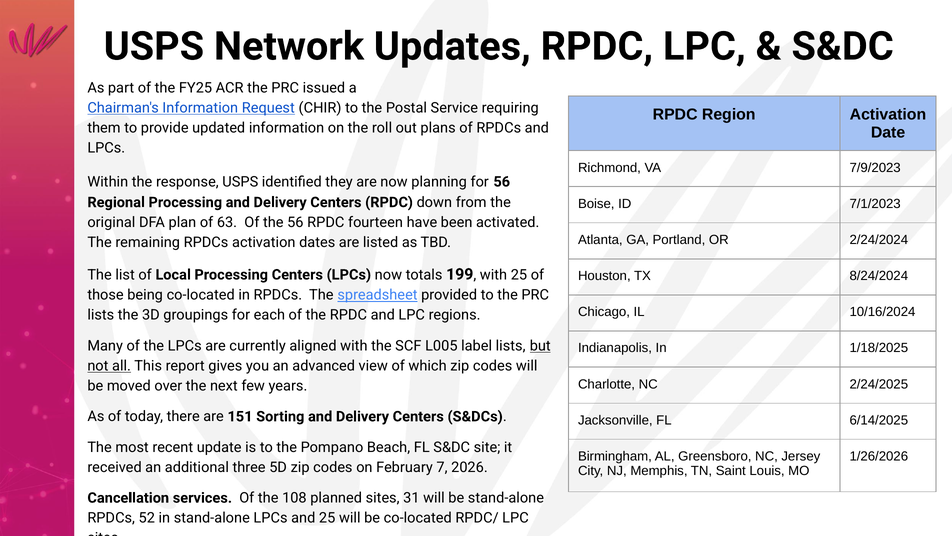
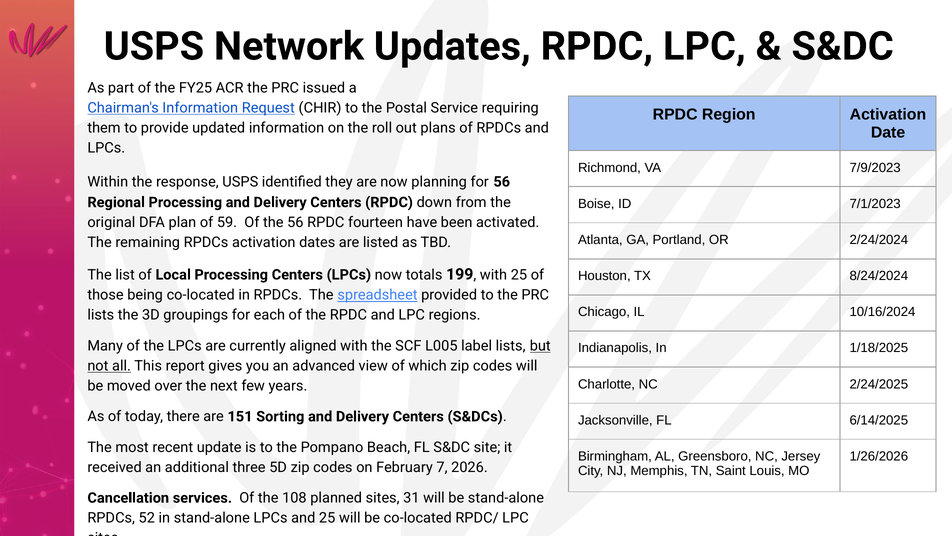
63: 63 -> 59 (227, 222)
